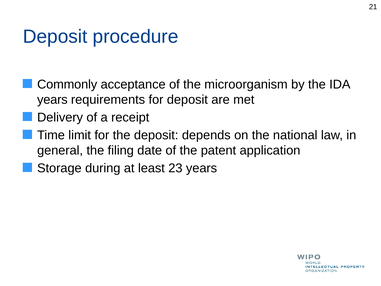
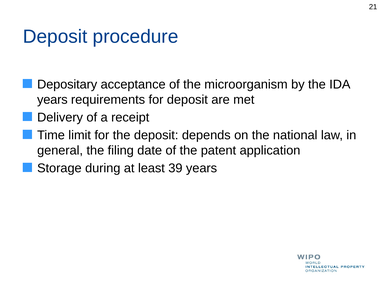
Commonly: Commonly -> Depositary (67, 84)
23: 23 -> 39 (175, 168)
